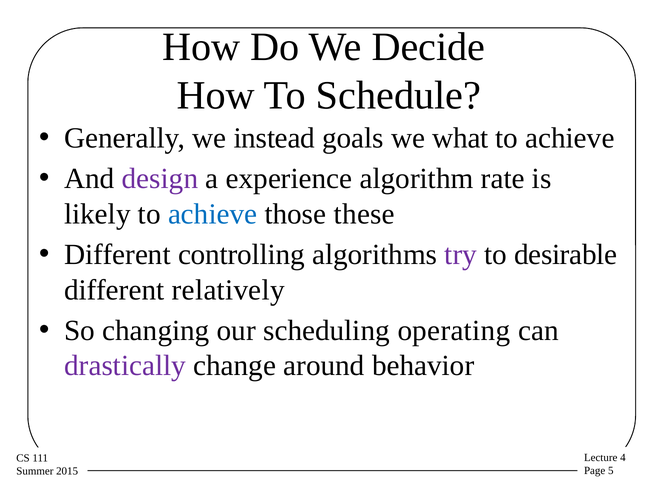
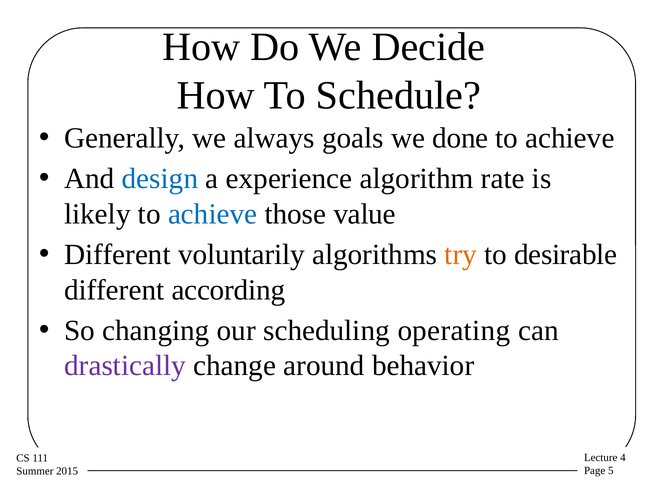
instead: instead -> always (274, 138)
what: what -> done (460, 138)
design colour: purple -> blue (160, 179)
these: these -> value (365, 214)
controlling: controlling -> voluntarily (242, 255)
try colour: purple -> orange (461, 255)
relatively: relatively -> according (229, 290)
